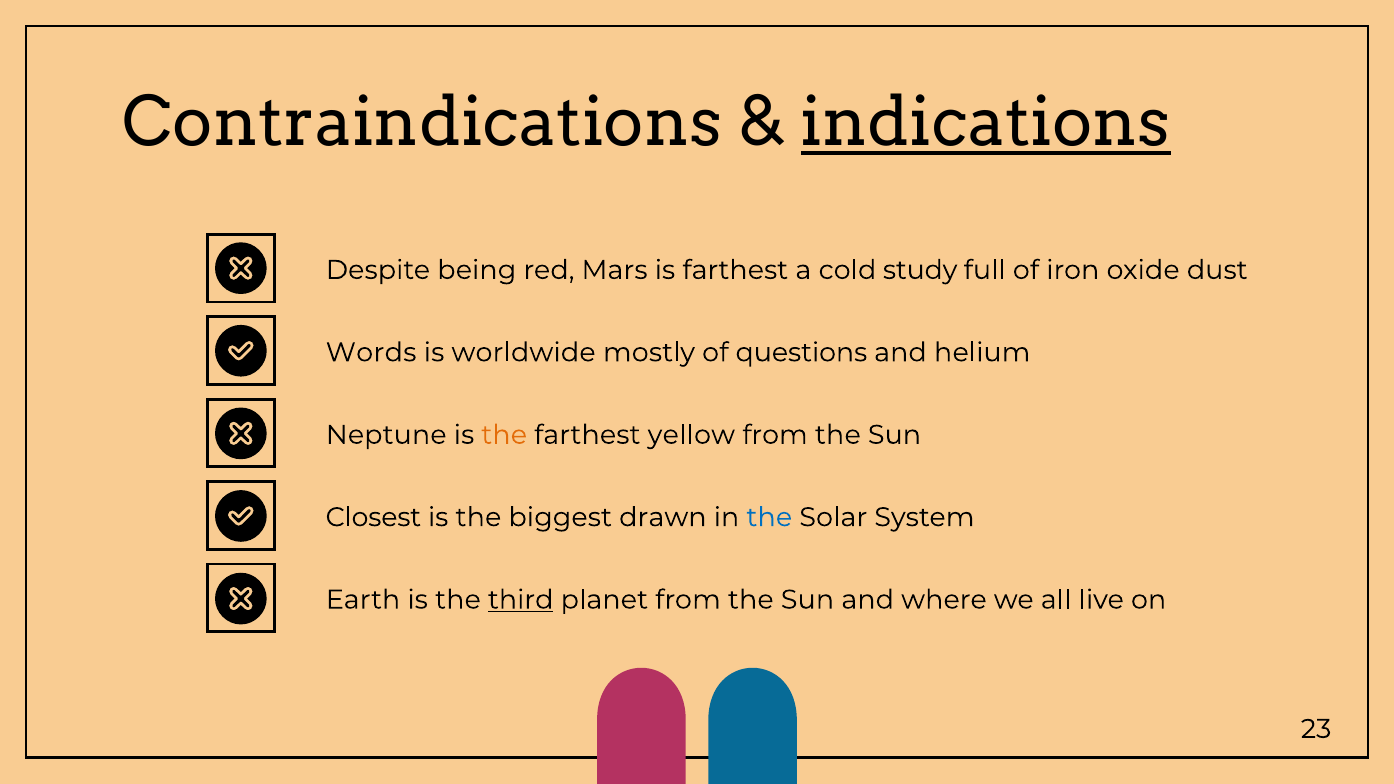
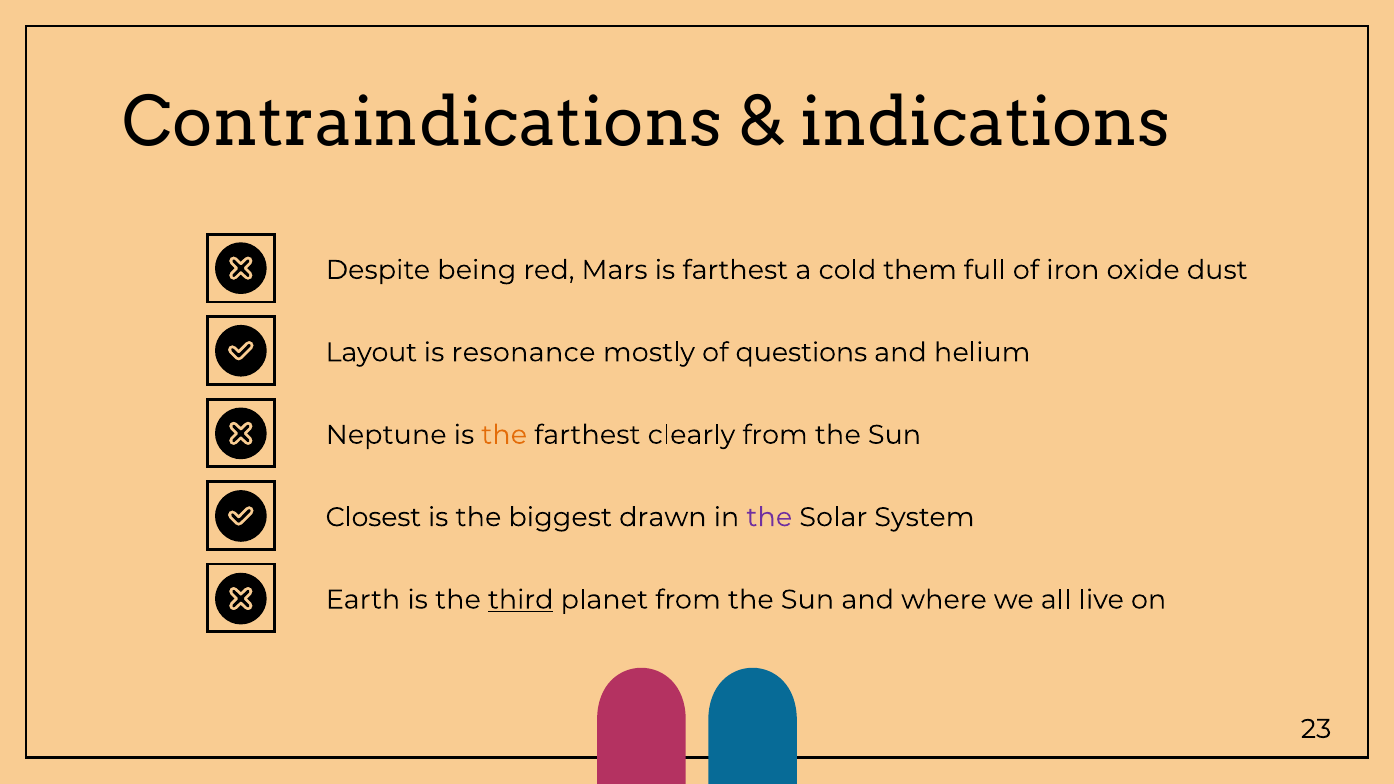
indications underline: present -> none (986, 123)
study: study -> them (920, 270)
Words: Words -> Layout (371, 353)
worldwide: worldwide -> resonance (524, 353)
yellow: yellow -> clearly (691, 435)
the colour: blue -> purple (769, 517)
